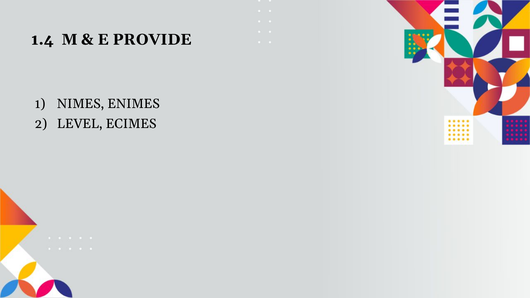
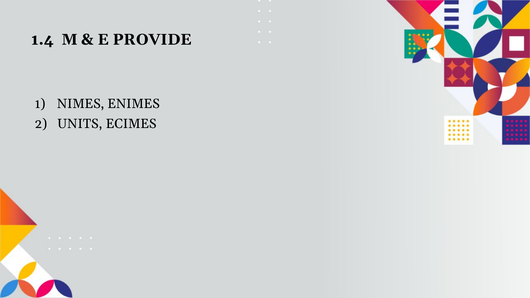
LEVEL: LEVEL -> UNITS (80, 124)
